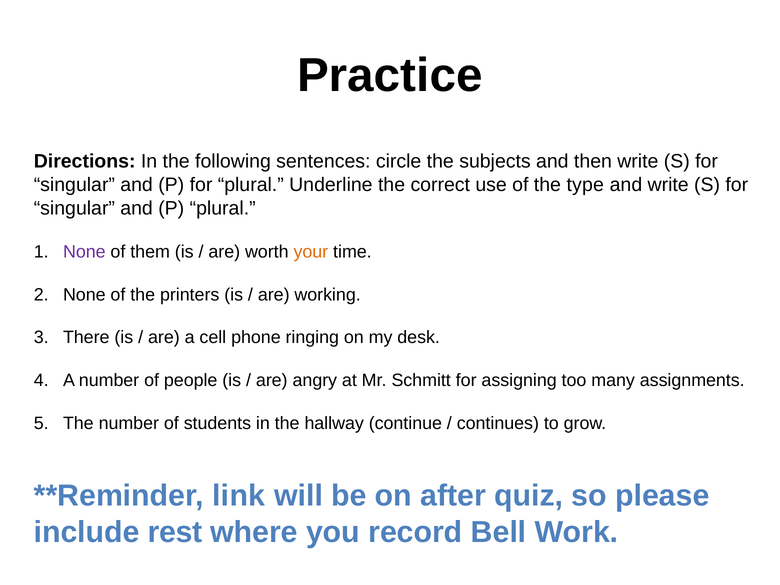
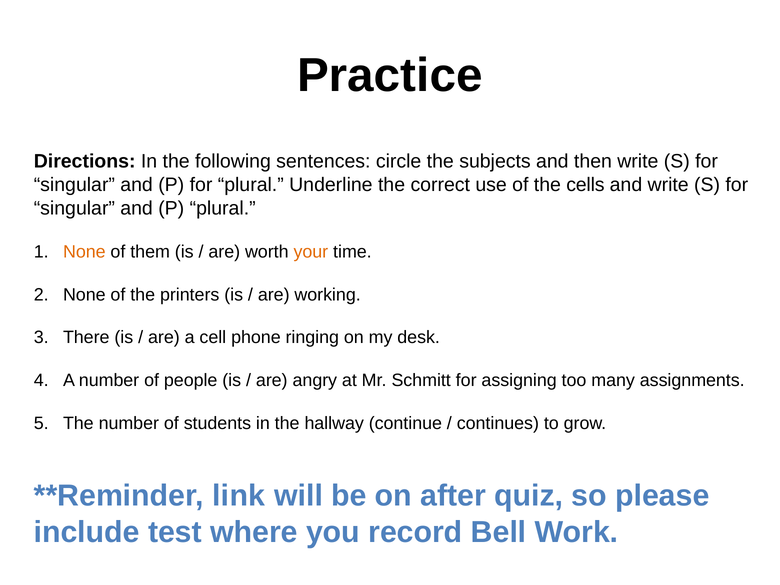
type: type -> cells (585, 185)
None colour: purple -> orange (84, 252)
rest: rest -> test (175, 532)
